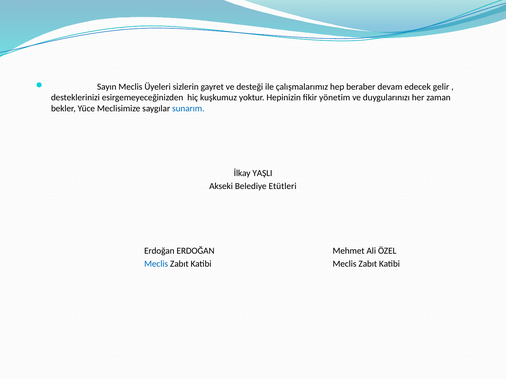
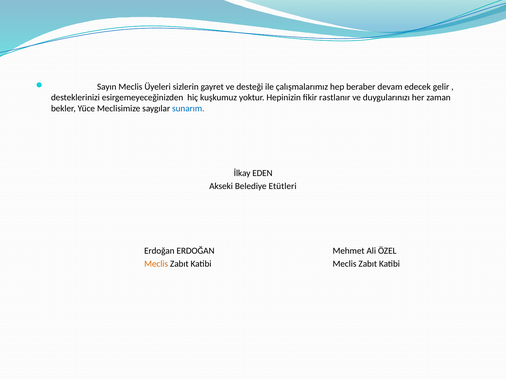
yönetim: yönetim -> rastlanır (335, 98)
YAŞLI: YAŞLI -> EDEN (262, 173)
Meclis colour: blue -> orange (156, 264)
